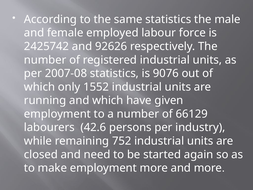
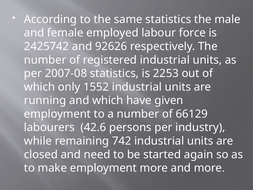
9076: 9076 -> 2253 (166, 73)
752: 752 -> 742 (122, 141)
